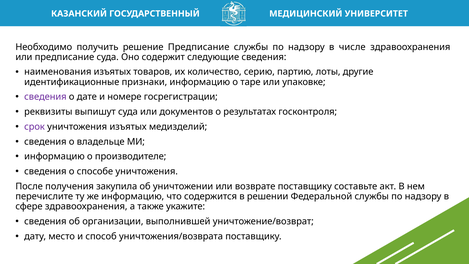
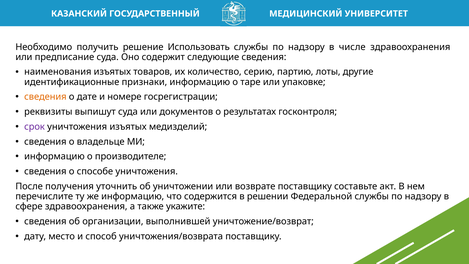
решение Предписание: Предписание -> Использовать (199, 47)
сведения colour: purple -> orange (45, 97)
закупила: закупила -> уточнить (117, 186)
